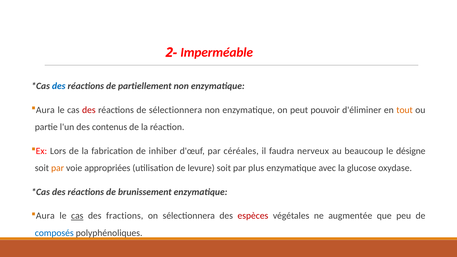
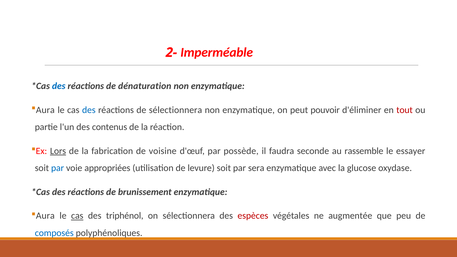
partiellement: partiellement -> dénaturation (145, 86)
des colour: red -> blue (89, 110)
tout colour: orange -> red (405, 110)
Lors underline: none -> present (58, 151)
inhiber: inhiber -> voisine (163, 151)
céréales: céréales -> possède (241, 151)
nerveux: nerveux -> seconde (313, 151)
beaucoup: beaucoup -> rassemble (364, 151)
désigne: désigne -> essayer (411, 151)
par colour: orange -> blue (58, 168)
plus: plus -> sera (256, 168)
fractions: fractions -> triphénol (125, 216)
